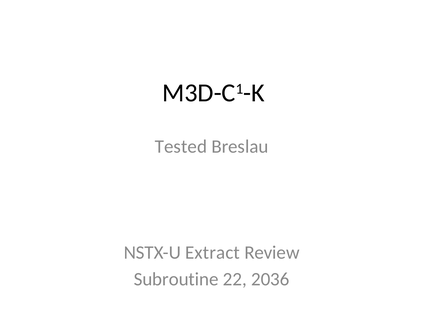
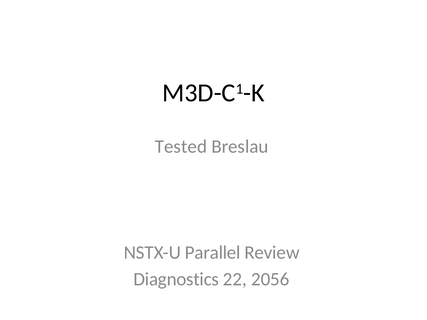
Extract: Extract -> Parallel (213, 253)
Subroutine: Subroutine -> Diagnostics (176, 280)
2036: 2036 -> 2056 (270, 280)
